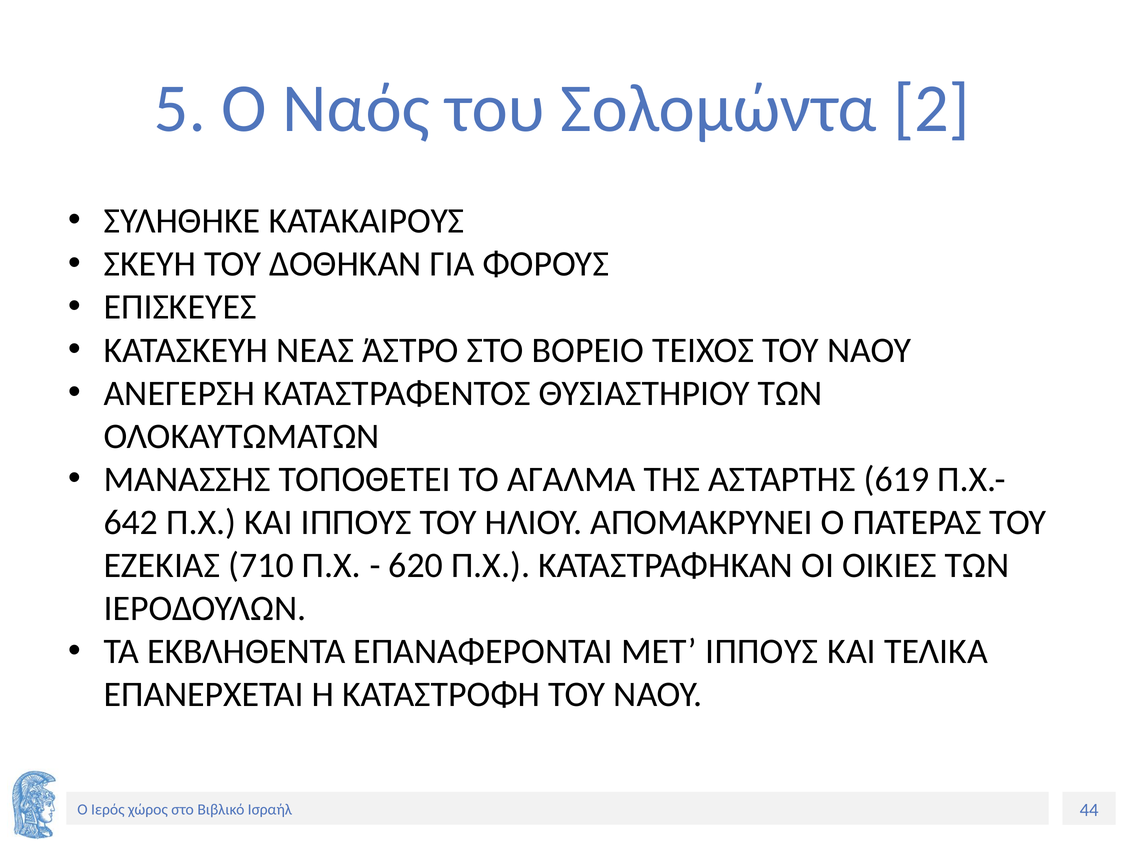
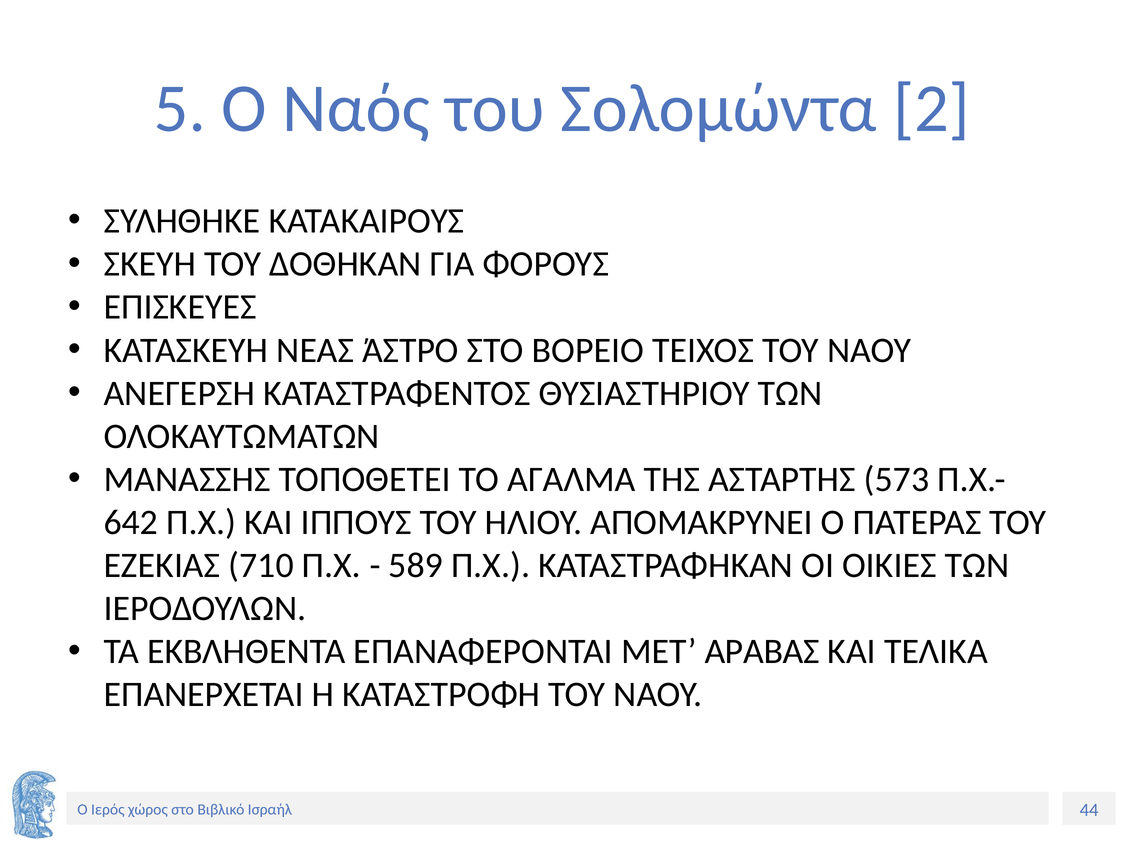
619: 619 -> 573 (897, 479)
620: 620 -> 589 (416, 565)
ΜΕΤ ΙΠΠΟΥΣ: ΙΠΠΟΥΣ -> ΑΡΑΒΑΣ (762, 652)
